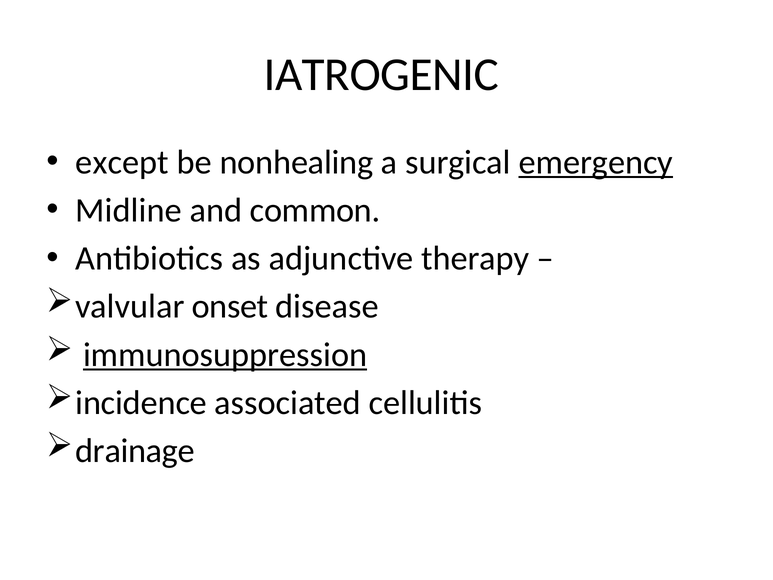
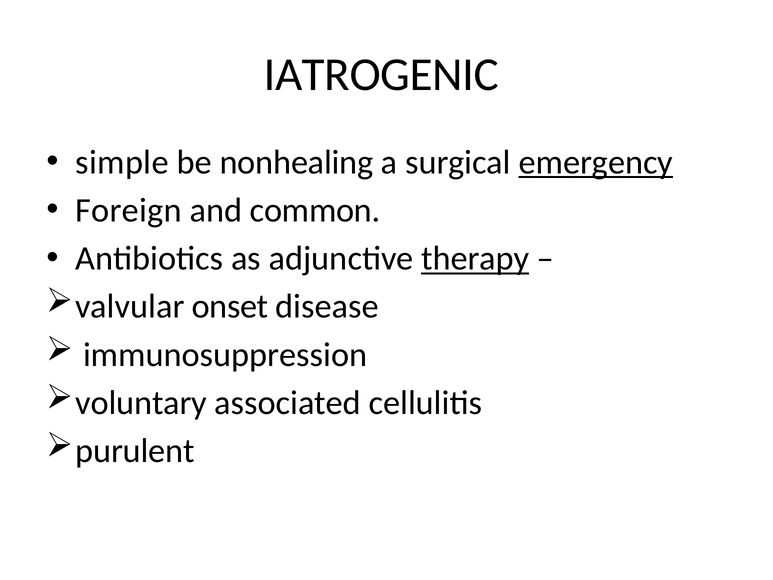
except: except -> simple (122, 162)
Midline: Midline -> Foreign (129, 210)
therapy underline: none -> present (475, 258)
immunosuppression underline: present -> none (225, 355)
incidence: incidence -> voluntary (141, 403)
drainage: drainage -> purulent (135, 451)
